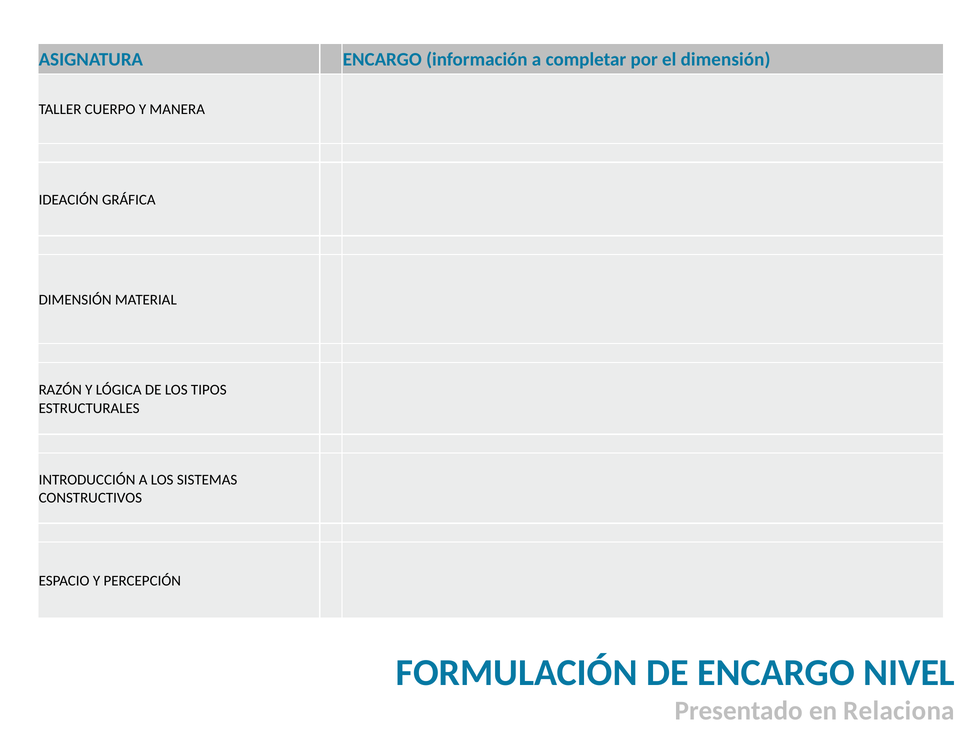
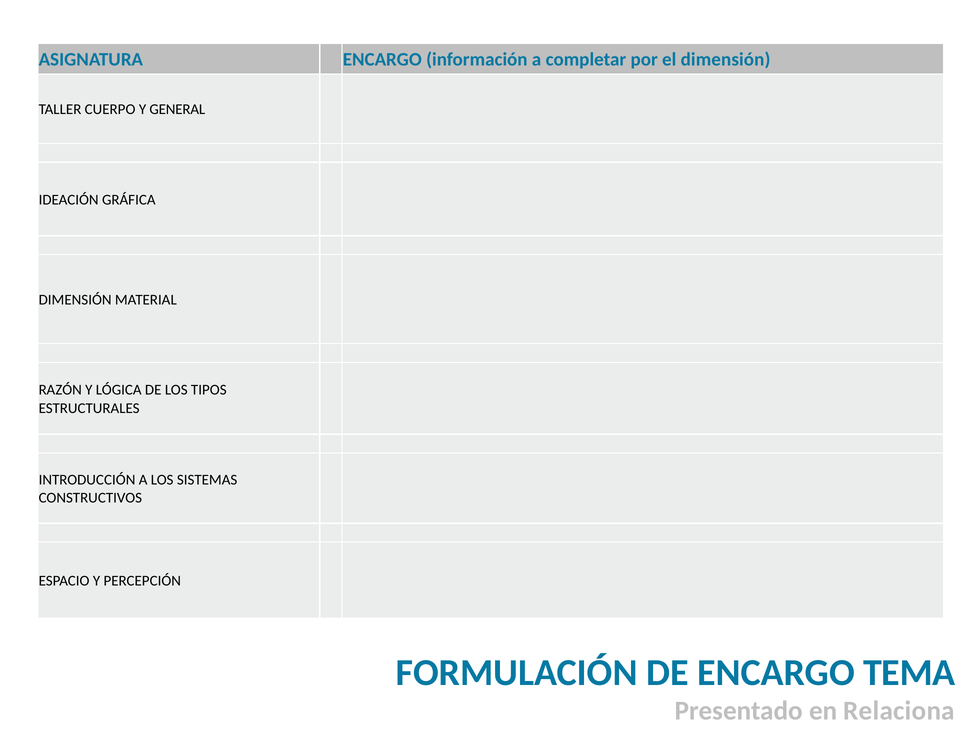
MANERA: MANERA -> GENERAL (177, 109)
NIVEL: NIVEL -> TEMA (909, 673)
